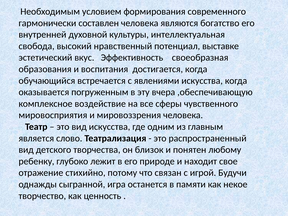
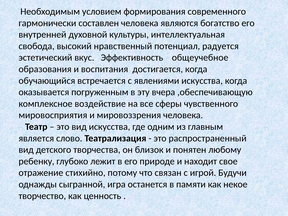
выставке: выставке -> радуется (220, 46)
своеобразная: своеобразная -> общеучебное (200, 58)
